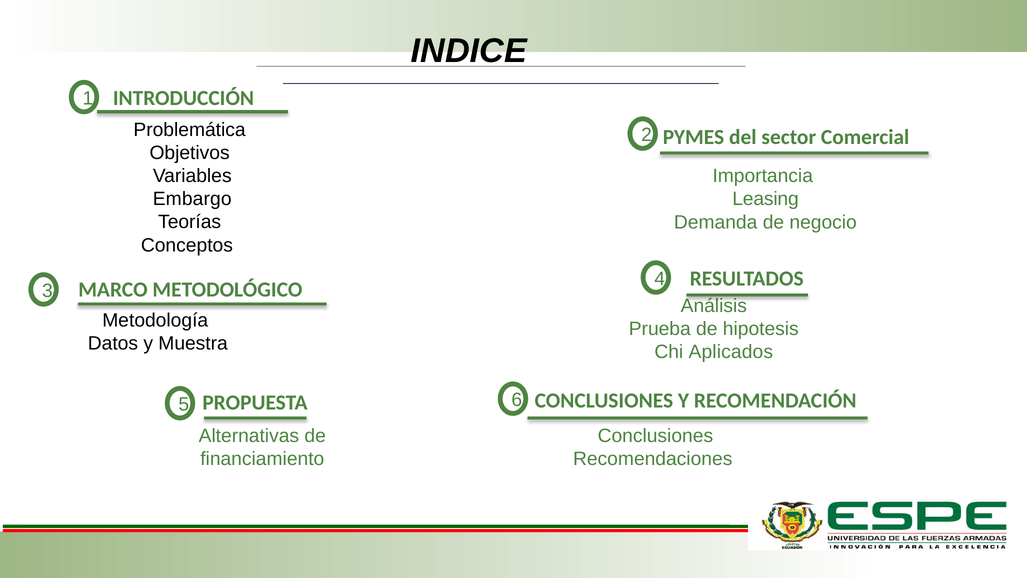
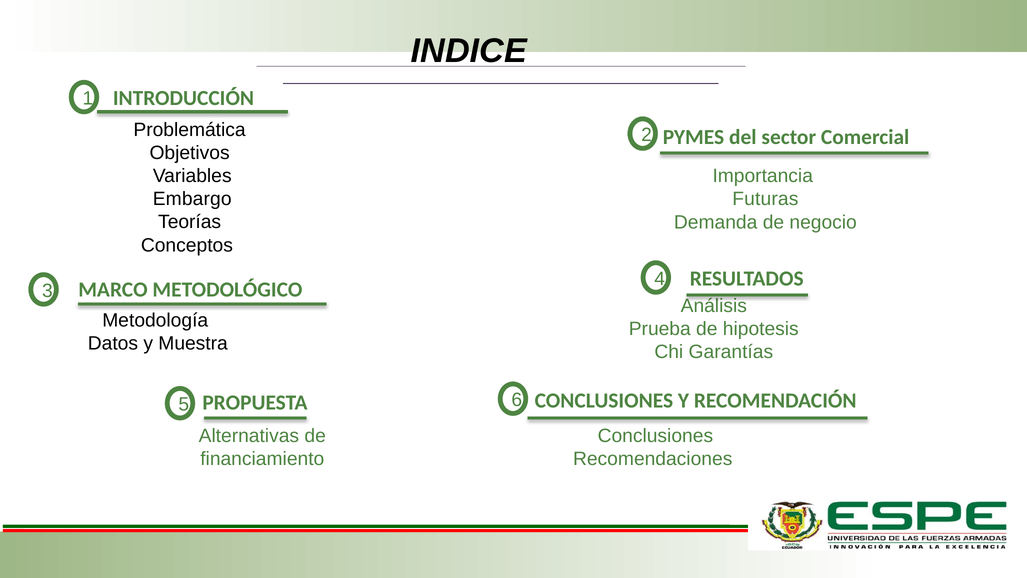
Leasing: Leasing -> Futuras (765, 199)
Aplicados: Aplicados -> Garantías (731, 352)
